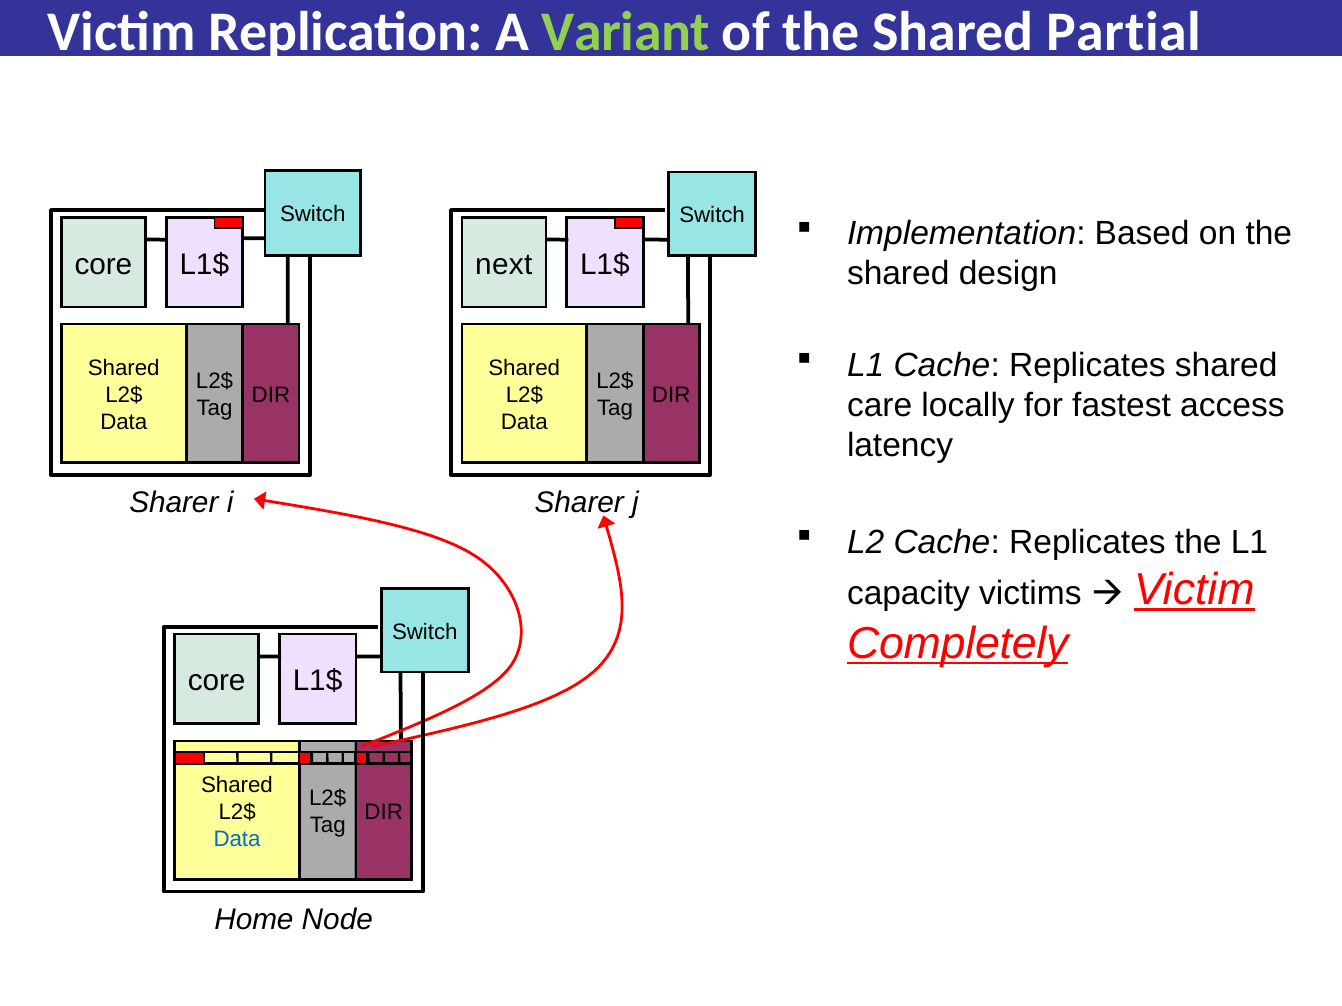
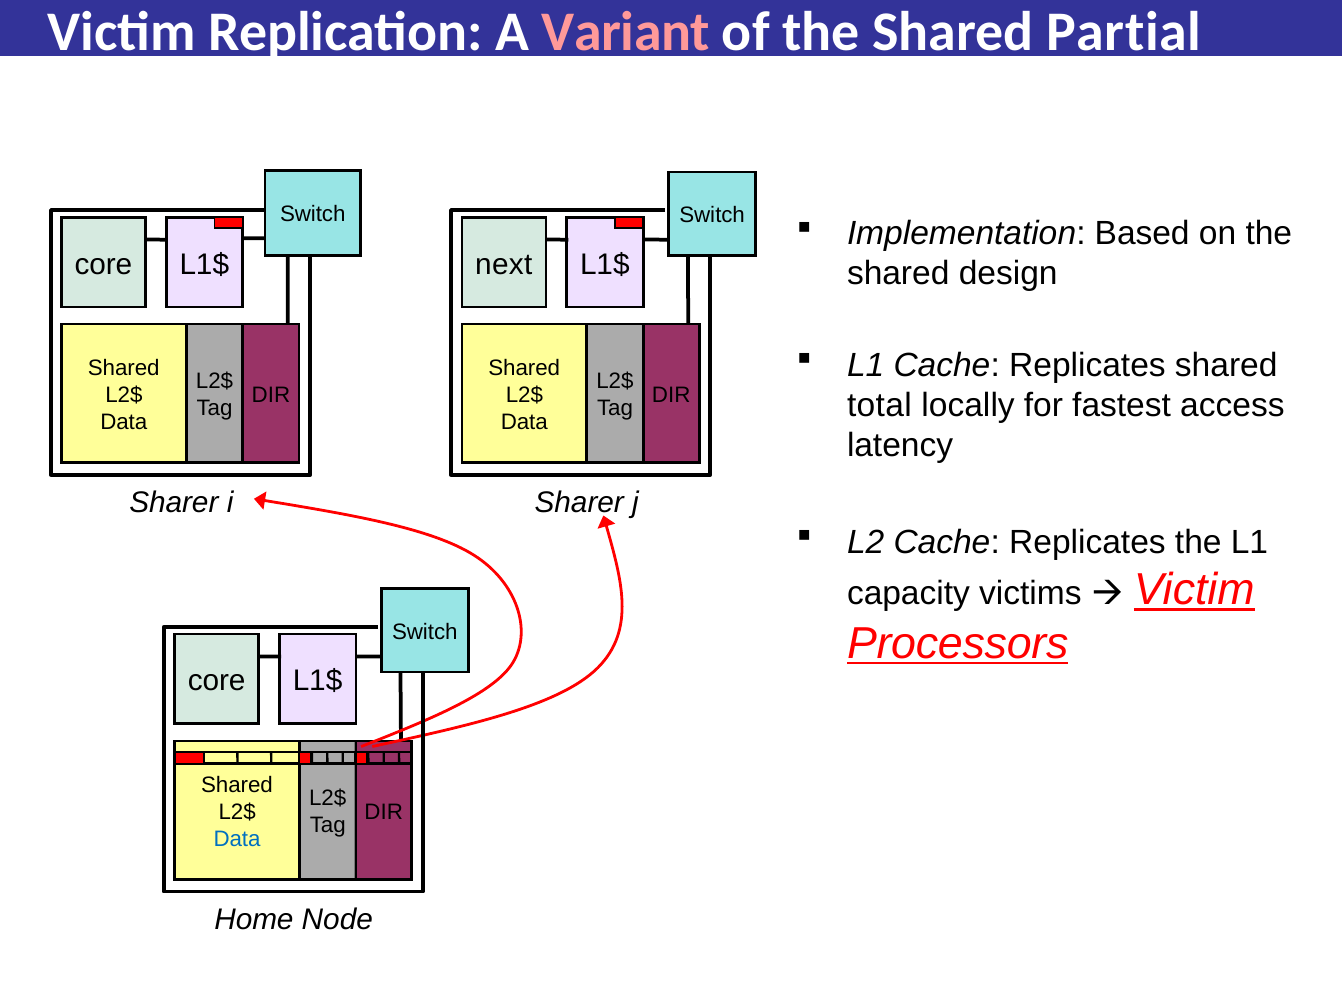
Variant colour: light green -> pink (626, 32)
care: care -> total (879, 406)
Completely: Completely -> Processors (958, 644)
